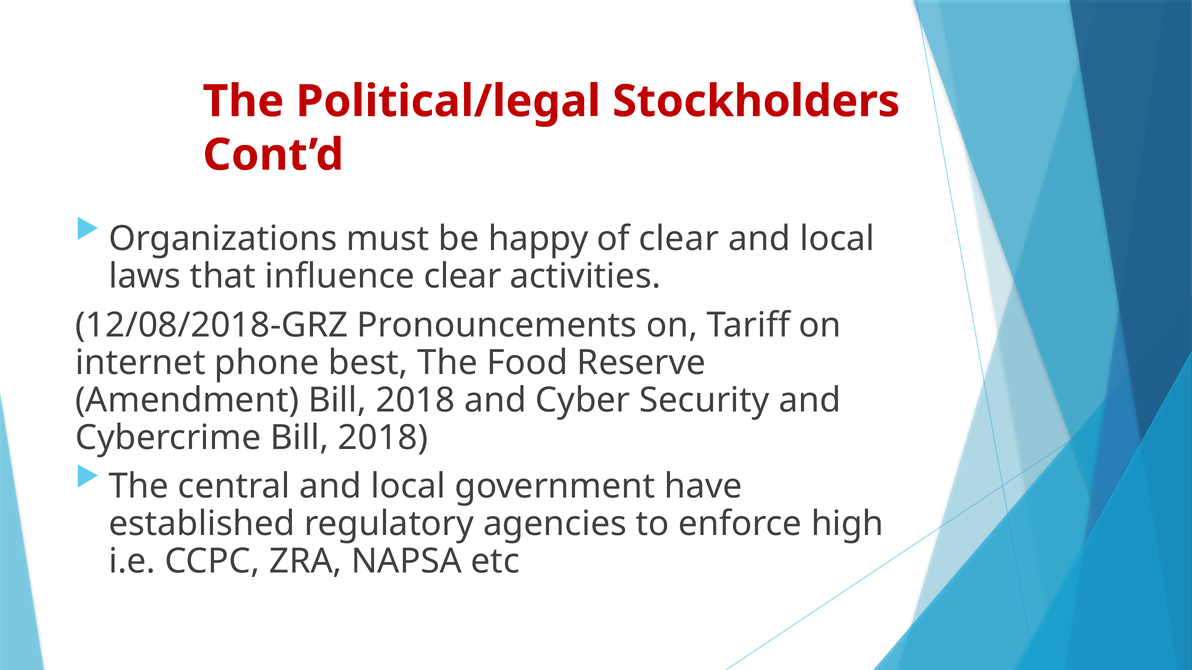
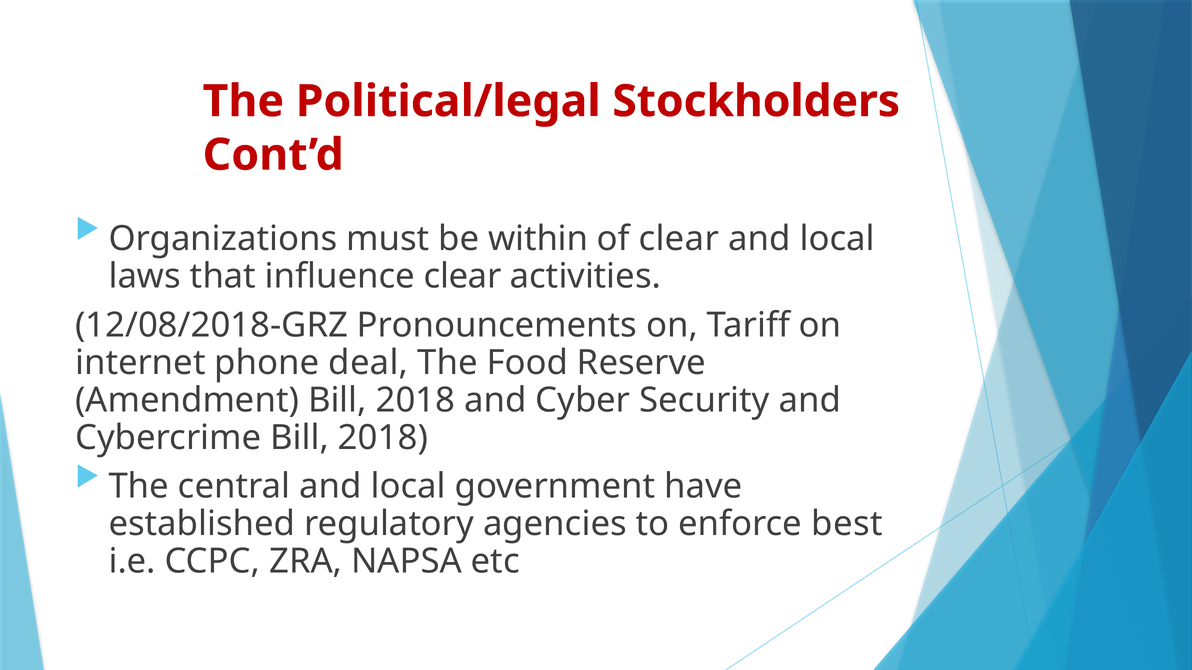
happy: happy -> within (538, 239)
best: best -> deal (368, 363)
high: high -> best (847, 524)
